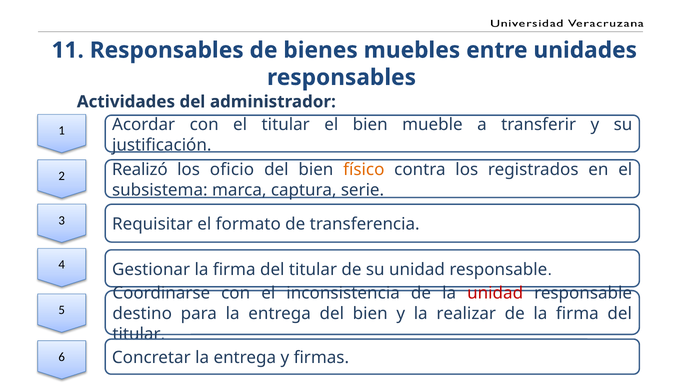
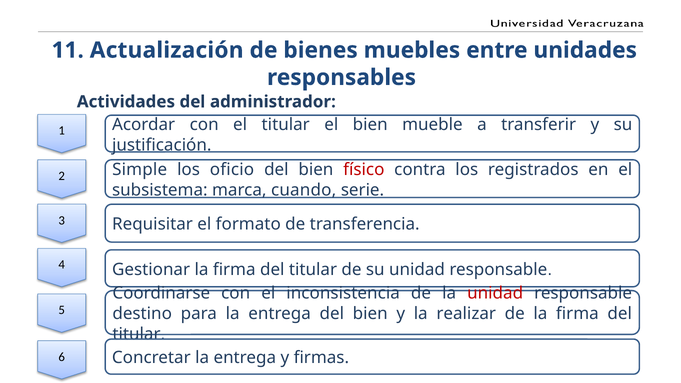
11 Responsables: Responsables -> Actualización (167, 50)
Realizó: Realizó -> Simple (140, 170)
físico colour: orange -> red (364, 170)
captura: captura -> cuando (304, 190)
